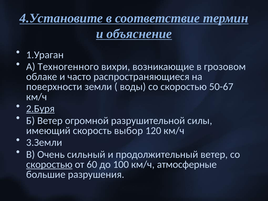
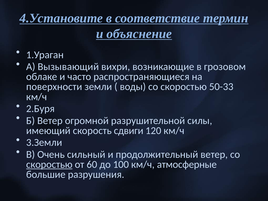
Техногенного: Техногенного -> Вызывающий (68, 67)
50-67: 50-67 -> 50-33 (221, 87)
2.Буря underline: present -> none (40, 109)
выбор: выбор -> сдвиги (129, 131)
